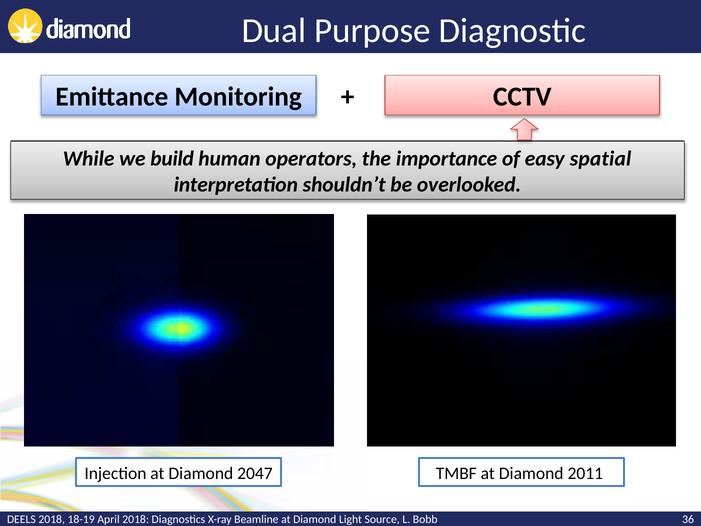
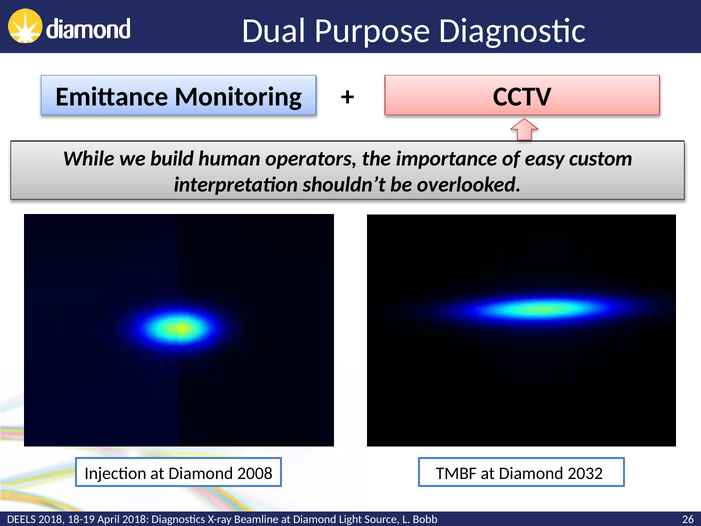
spatial: spatial -> custom (601, 159)
2047: 2047 -> 2008 (255, 473)
2011: 2011 -> 2032 (585, 473)
36: 36 -> 26 (688, 519)
